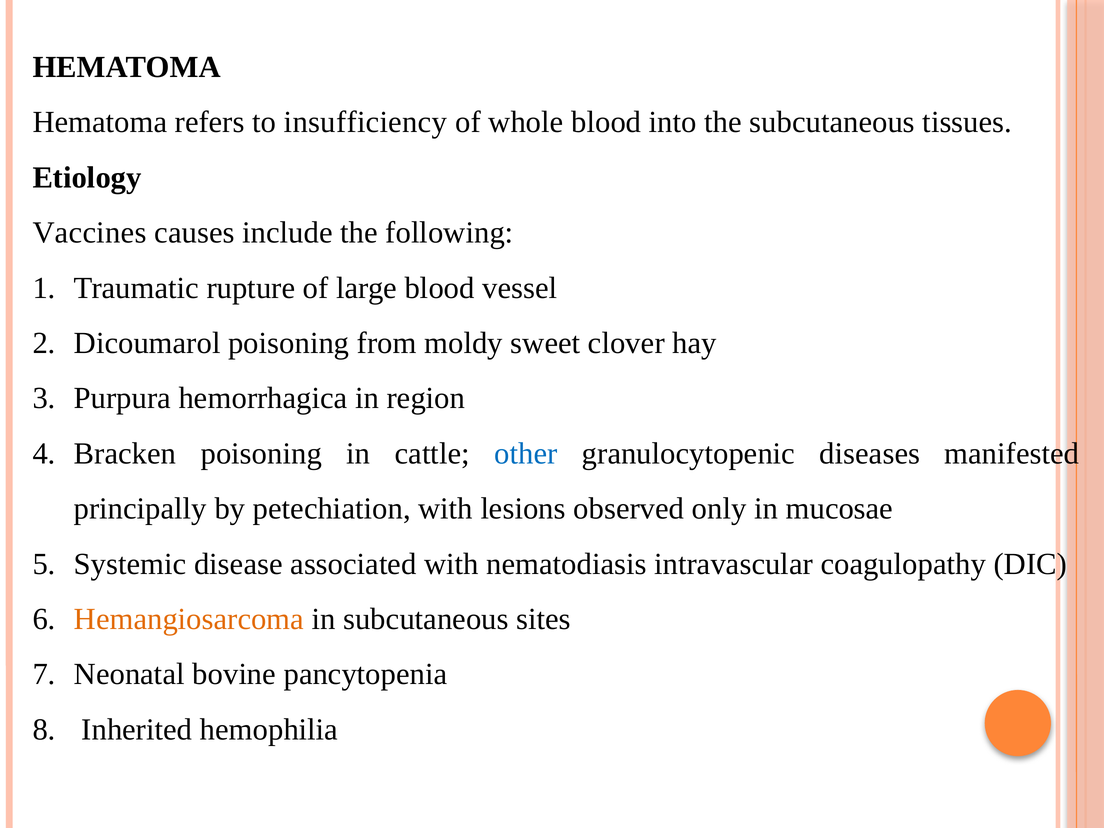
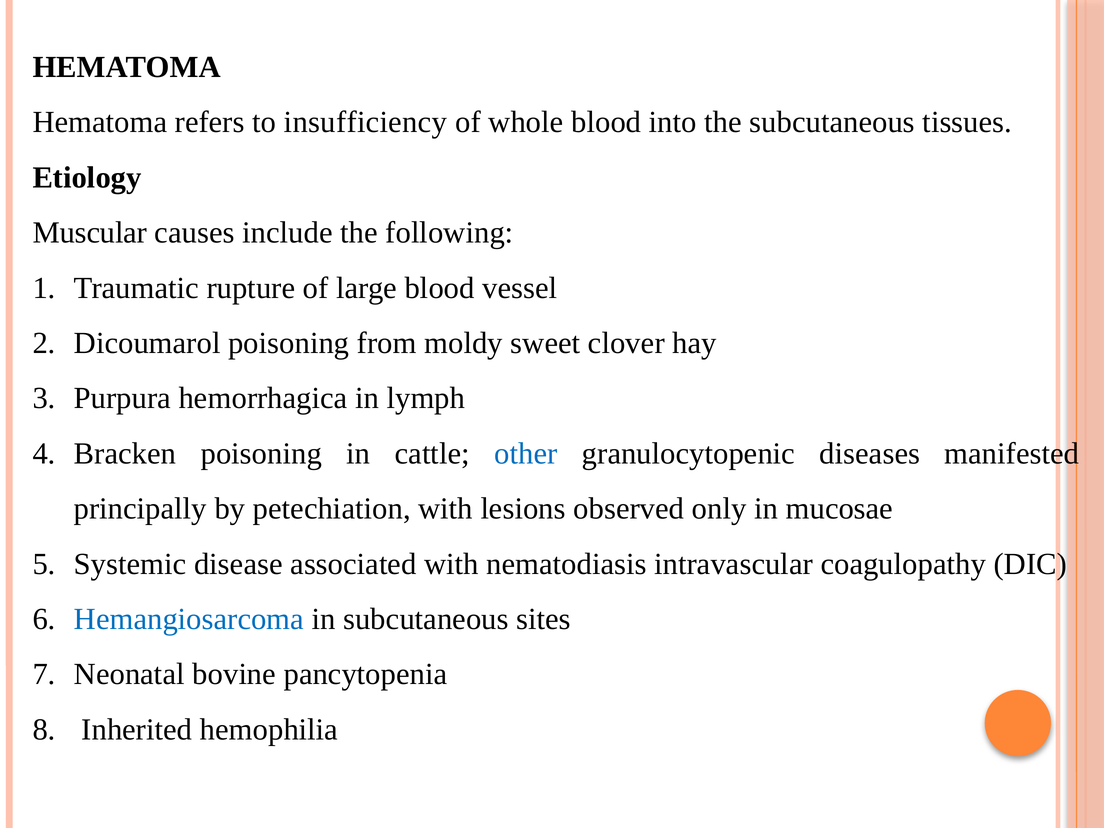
Vaccines: Vaccines -> Muscular (90, 233)
region: region -> lymph (426, 398)
Hemangiosarcoma colour: orange -> blue (189, 619)
